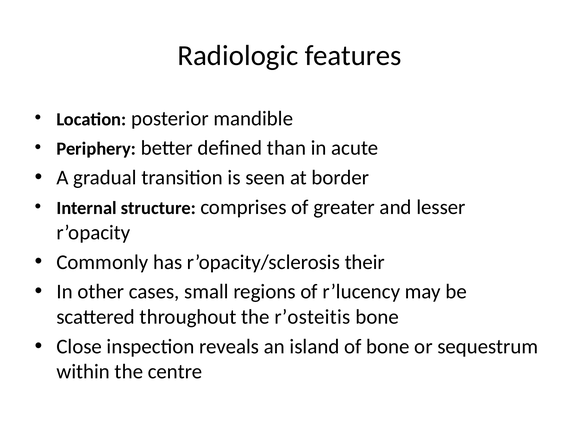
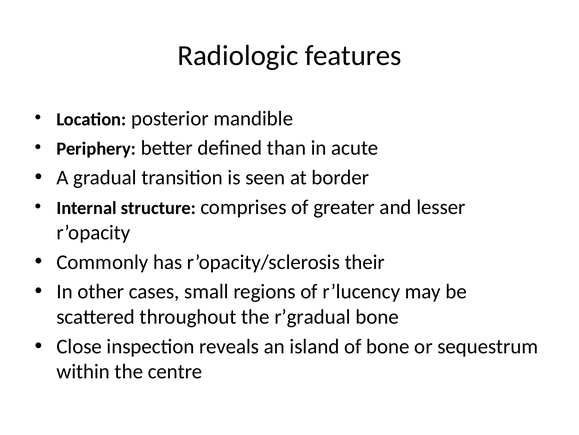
r’osteitis: r’osteitis -> r’gradual (313, 316)
